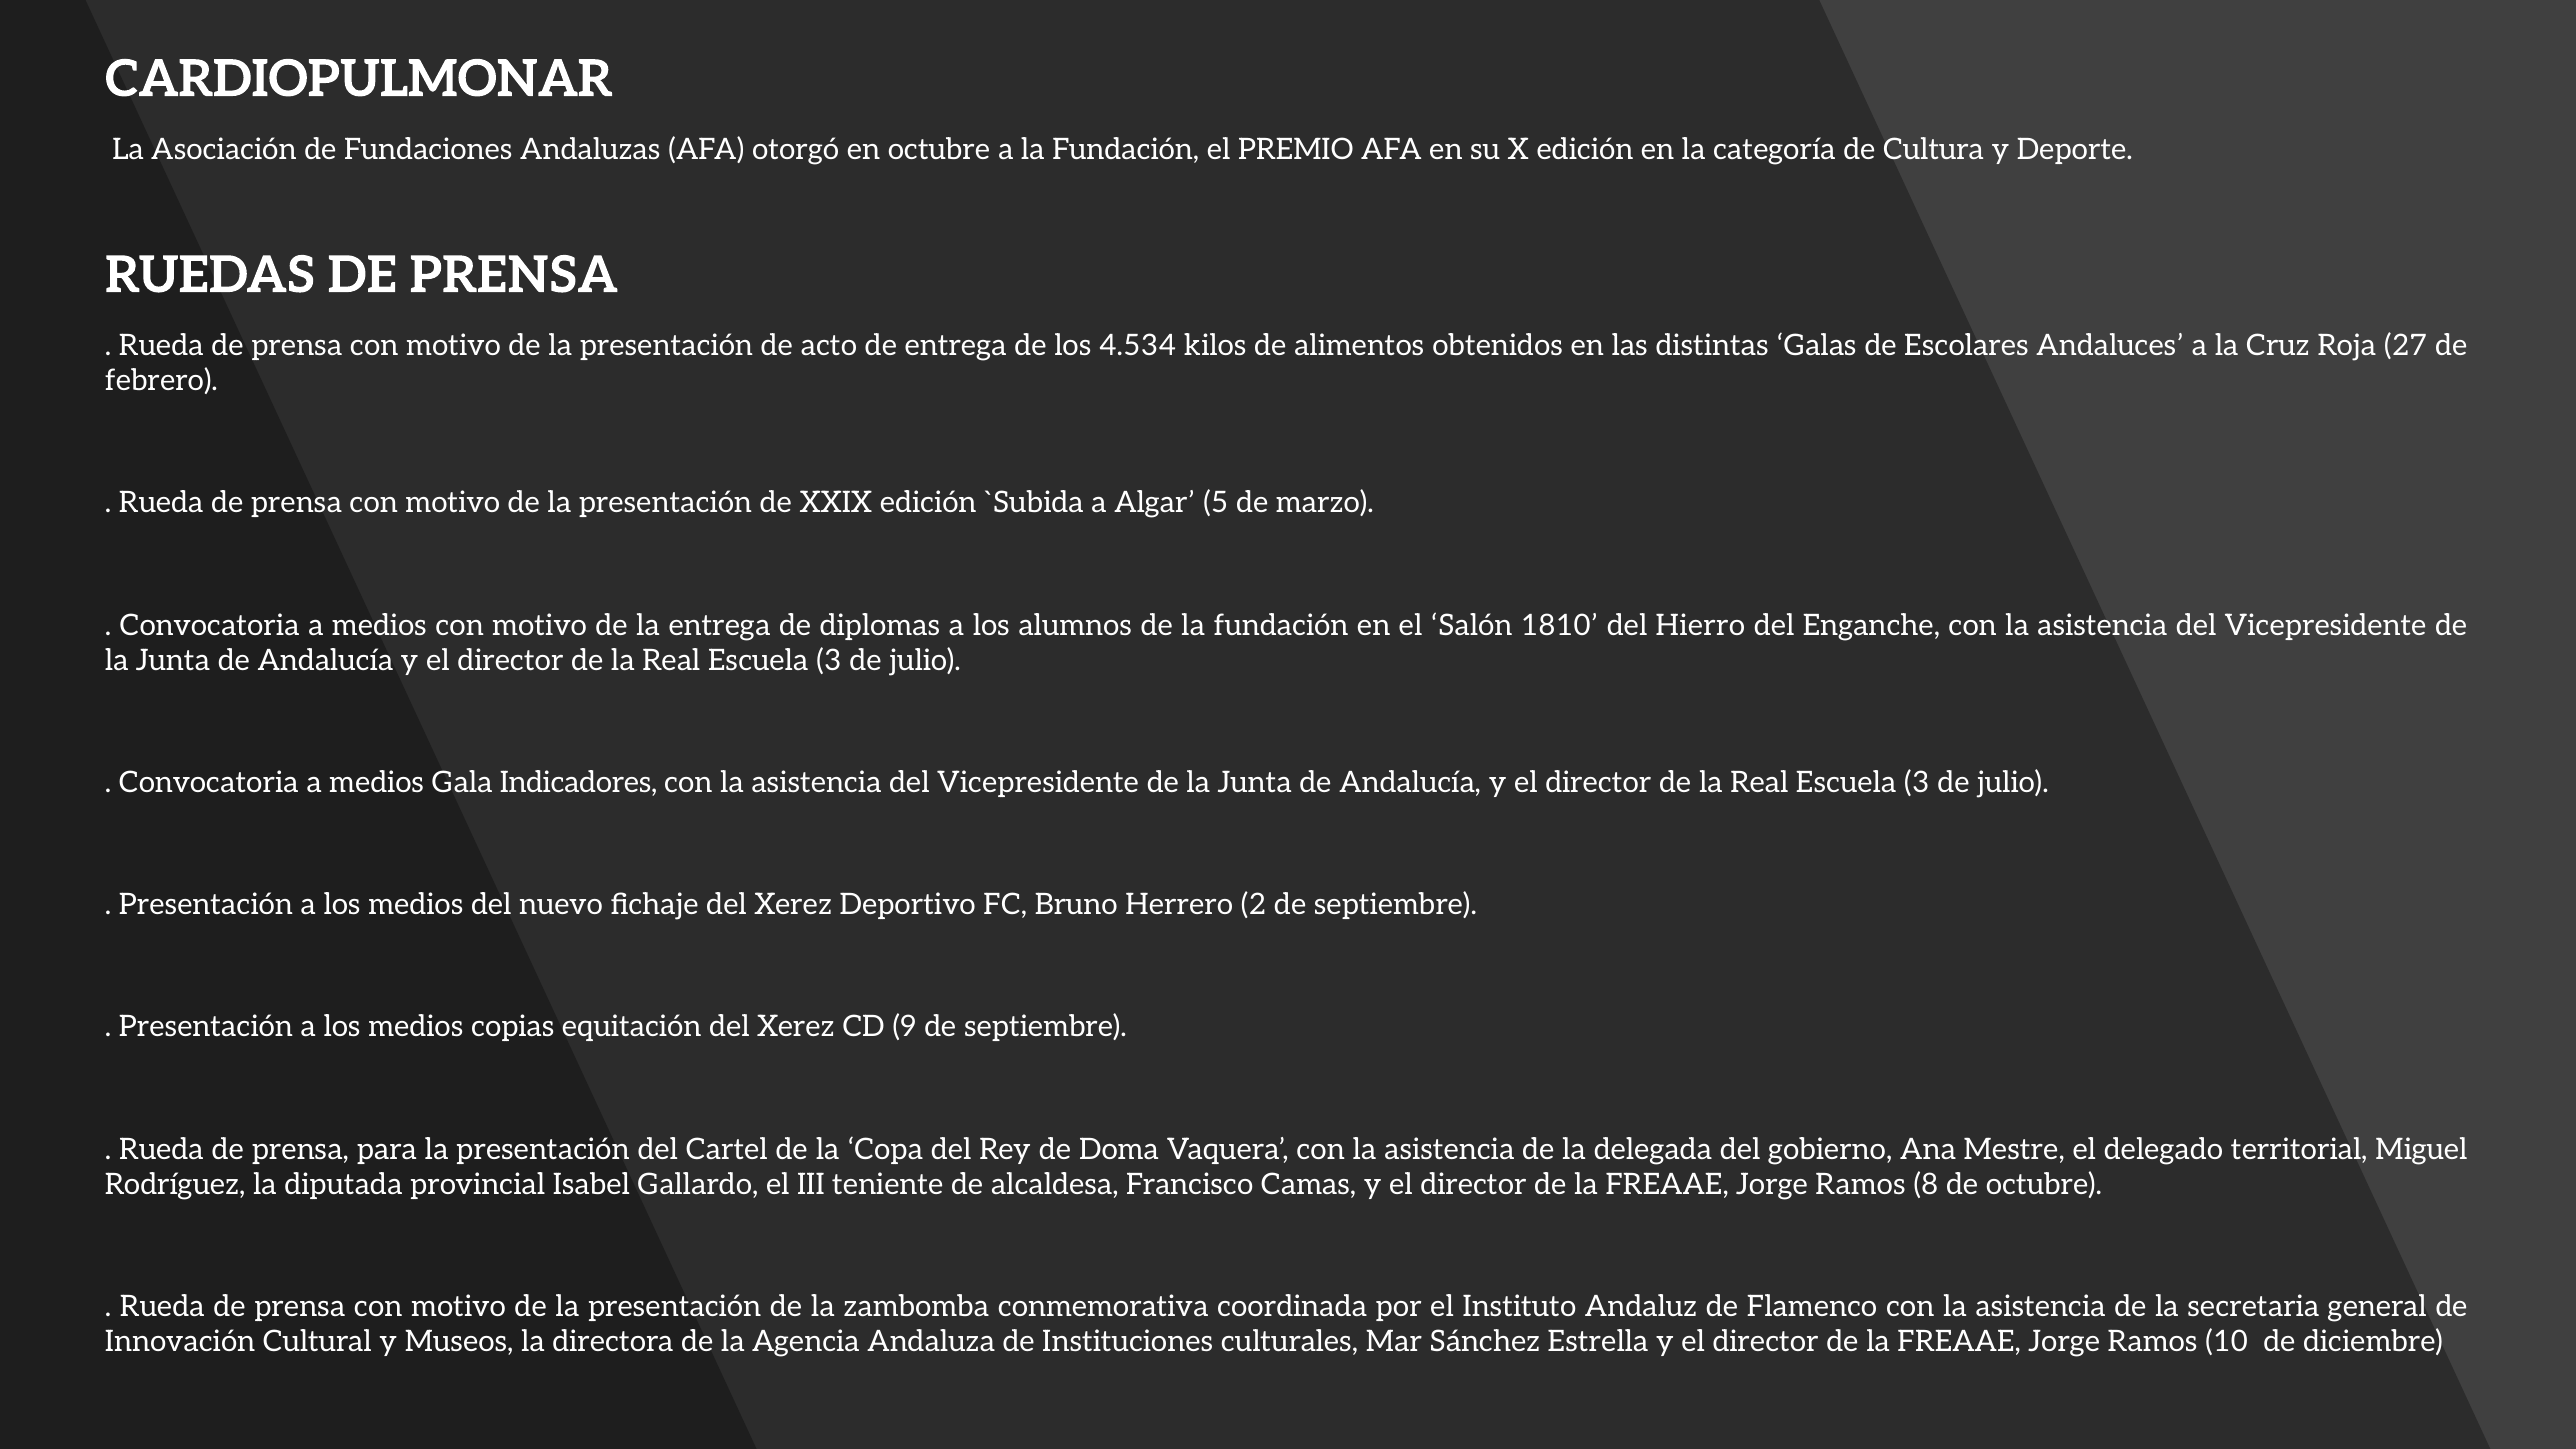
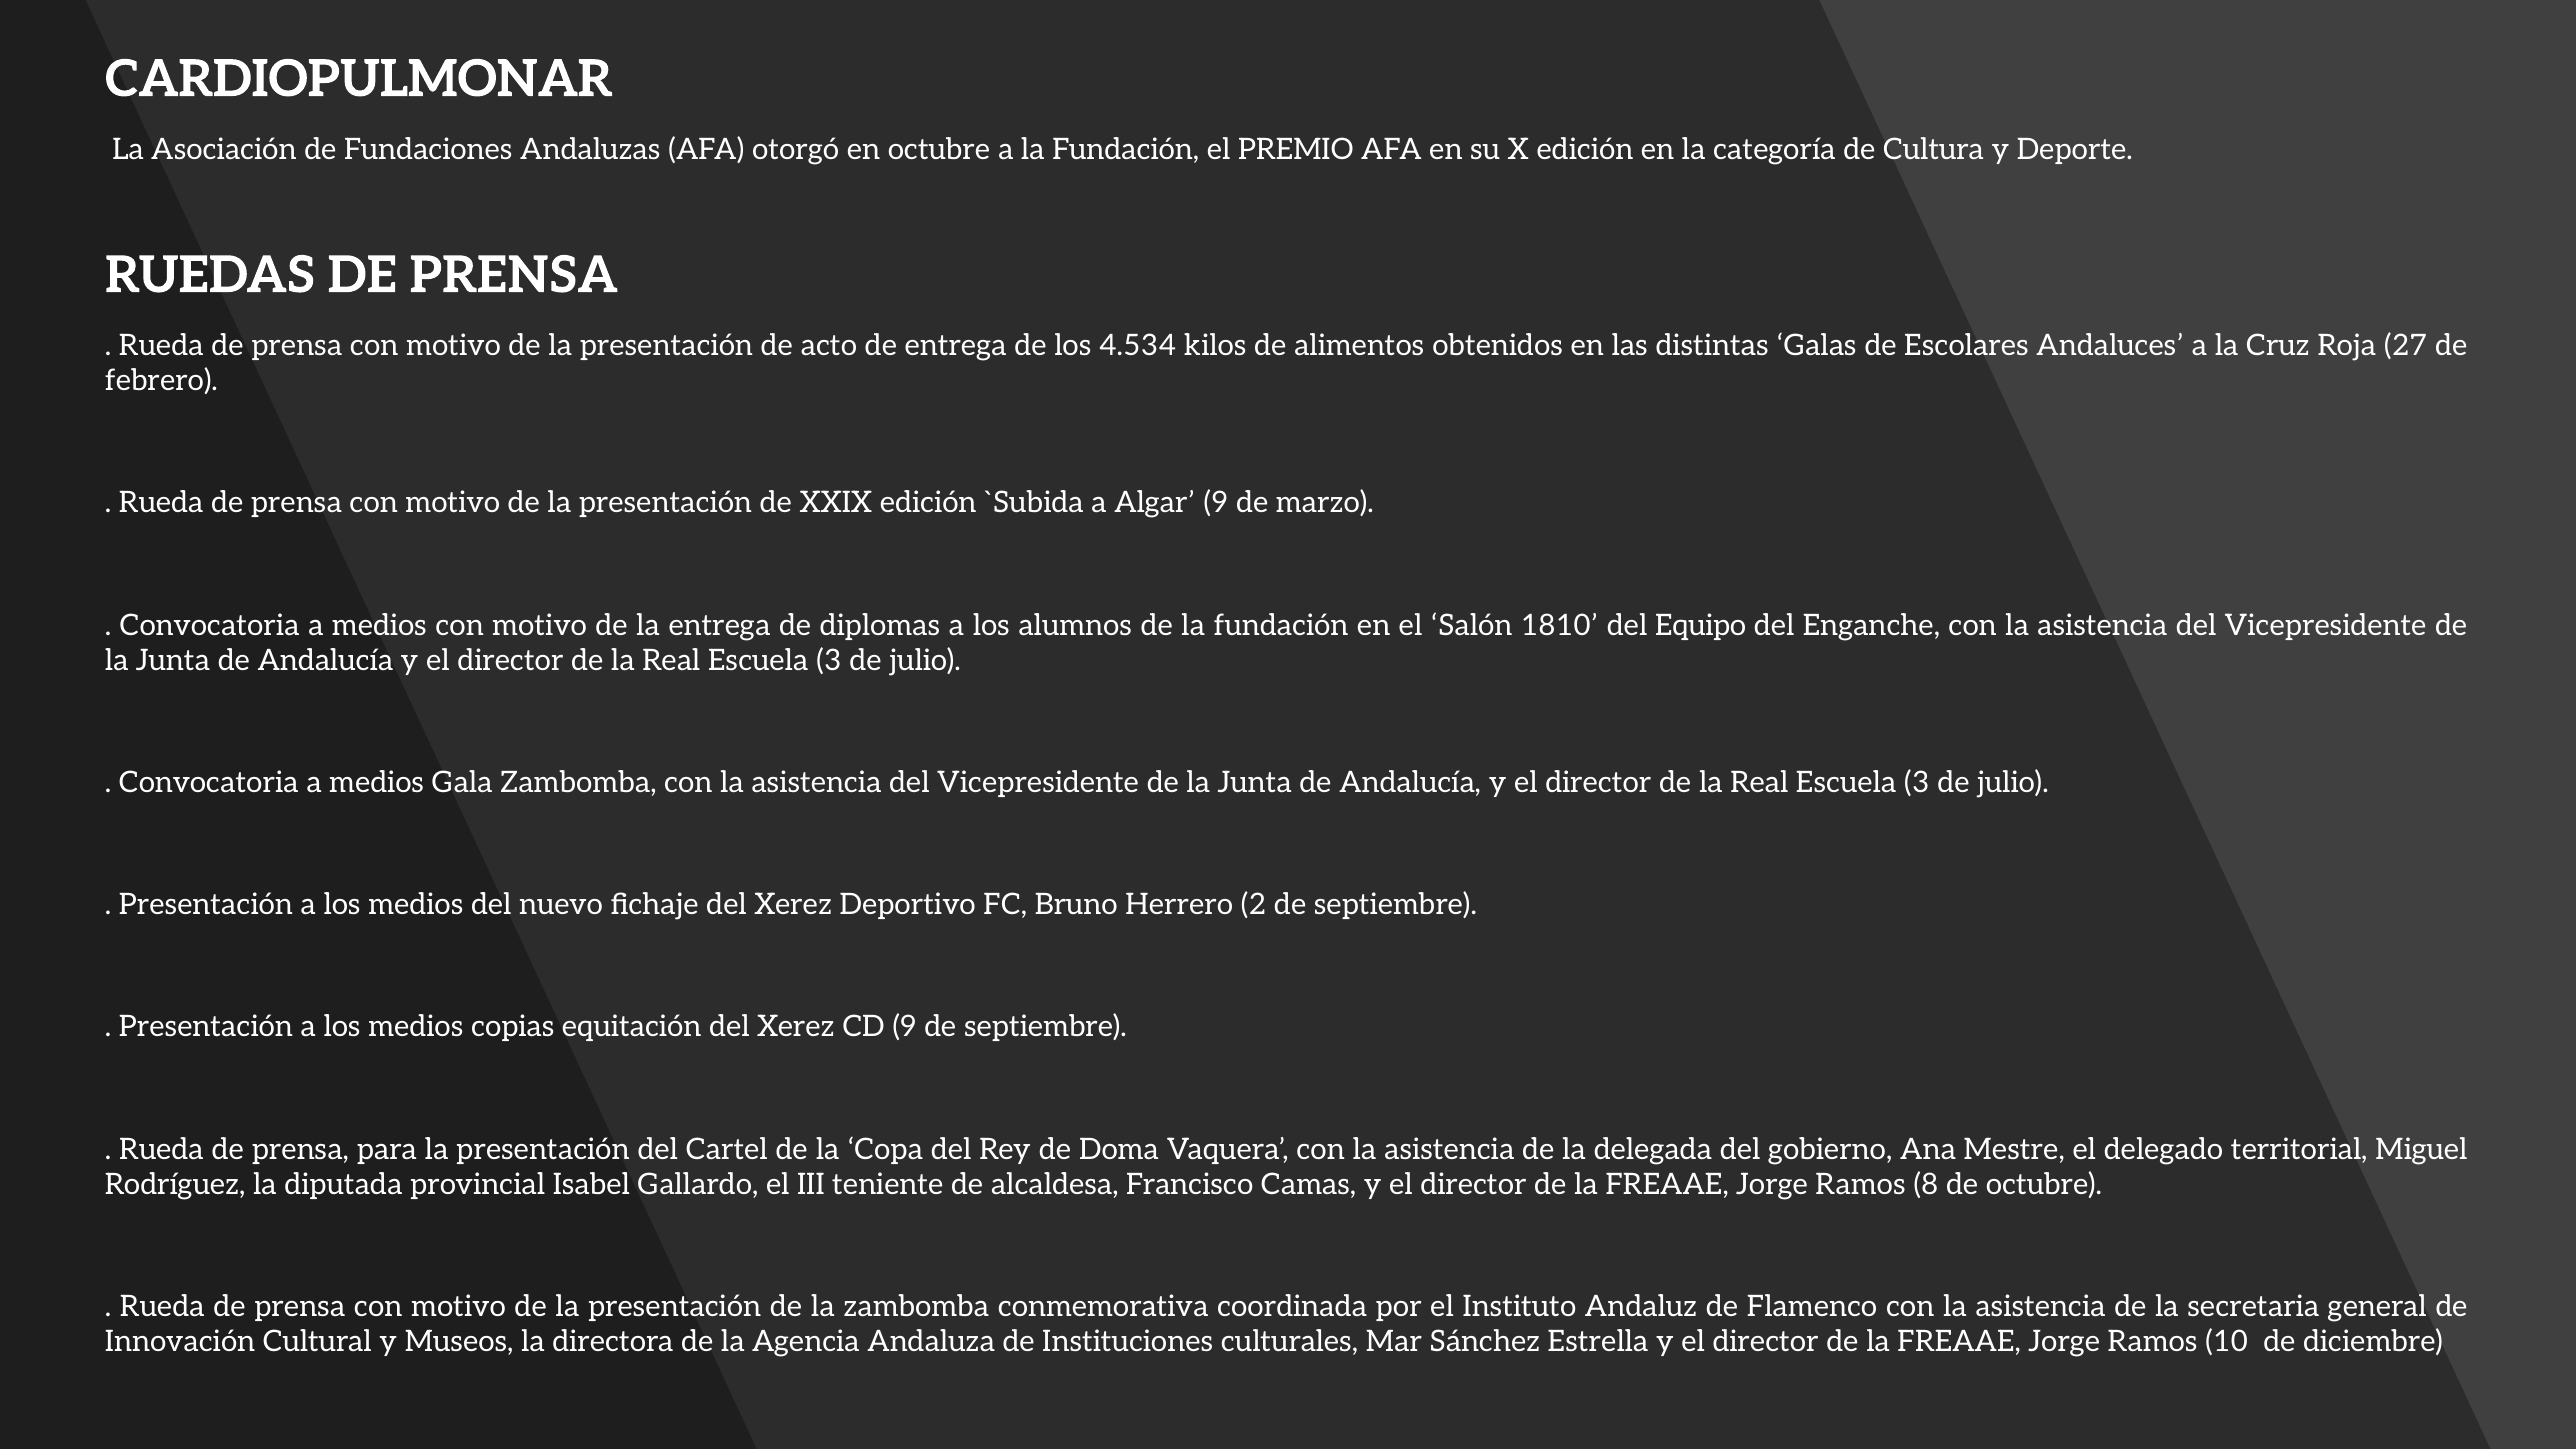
Algar 5: 5 -> 9 (1216, 503)
Hierro: Hierro -> Equipo (1701, 625)
Gala Indicadores: Indicadores -> Zambomba (578, 783)
